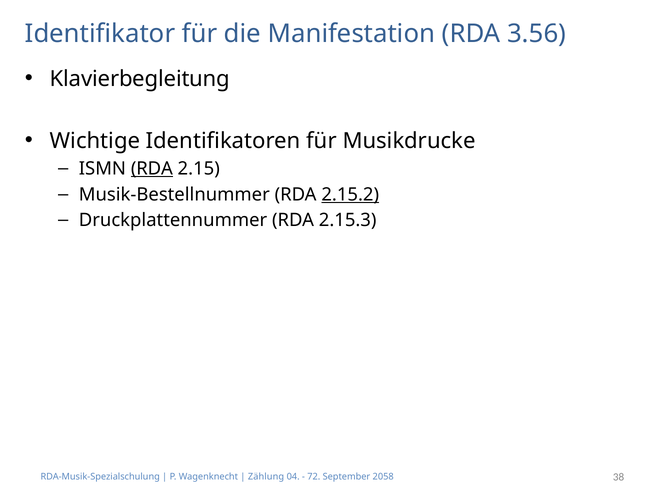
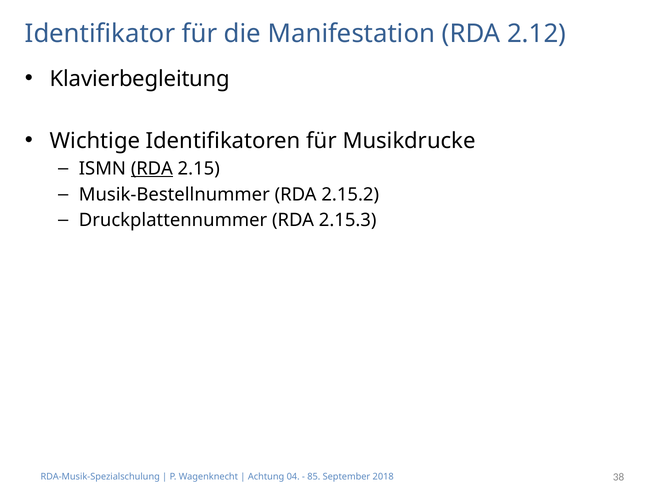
3.56: 3.56 -> 2.12 (537, 34)
2.15.2 underline: present -> none (350, 194)
Zählung: Zählung -> Achtung (266, 477)
72: 72 -> 85 (314, 477)
2058: 2058 -> 2018 (383, 477)
